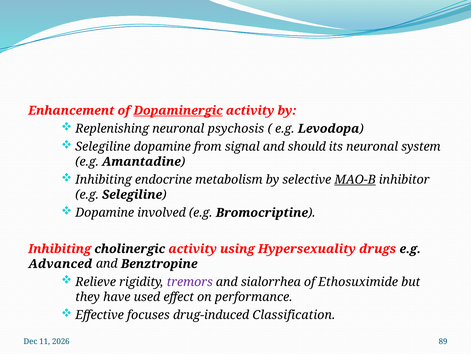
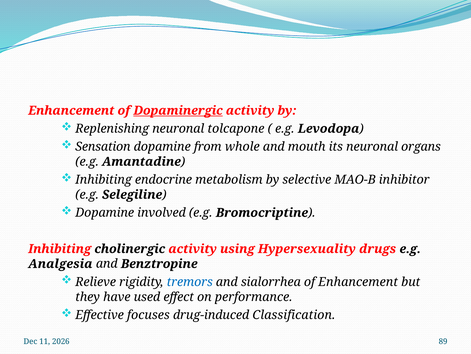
psychosis: psychosis -> tolcapone (236, 128)
Selegiline: Selegiline -> Sensation (103, 146)
signal: signal -> whole (242, 146)
should: should -> mouth (307, 146)
system: system -> organs (421, 146)
MAO-B underline: present -> none (355, 179)
Advanced: Advanced -> Analgesia (60, 263)
tremors colour: purple -> blue (190, 281)
of Ethosuximide: Ethosuximide -> Enhancement (358, 281)
